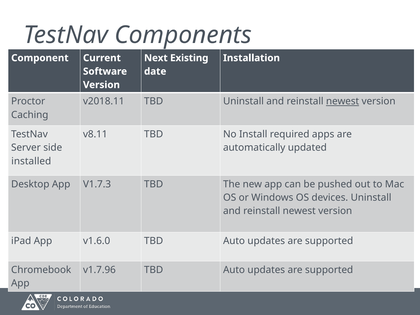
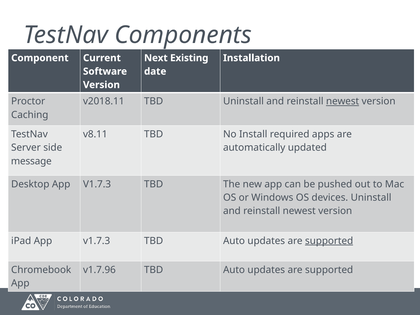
installed: installed -> message (31, 161)
iPad App v1.6.0: v1.6.0 -> v1.7.3 (97, 241)
supported underline: none -> present (329, 241)
